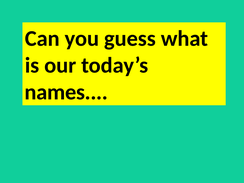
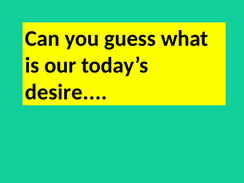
names: names -> desire (66, 92)
